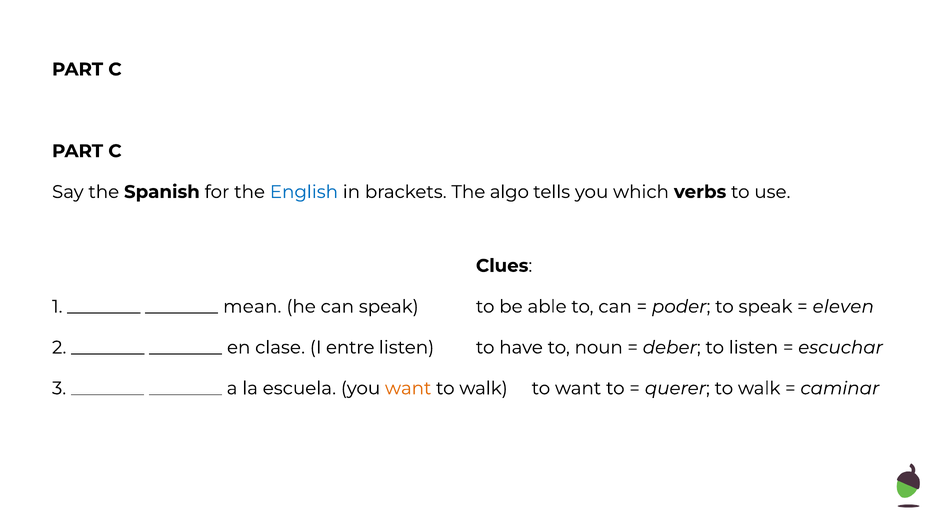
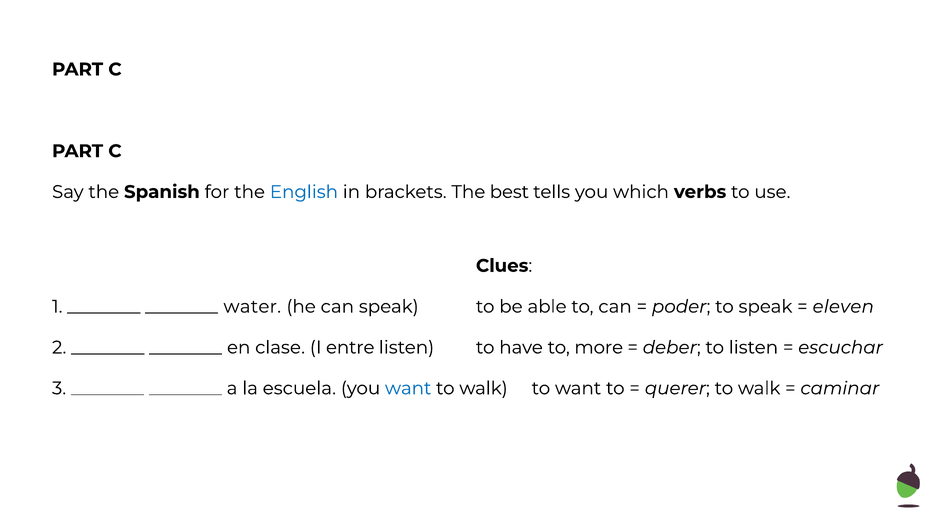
algo: algo -> best (509, 192)
mean: mean -> water (252, 307)
noun: noun -> more (599, 347)
want colour: orange -> blue (408, 388)
